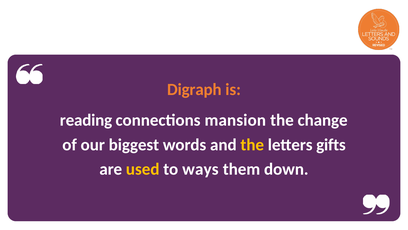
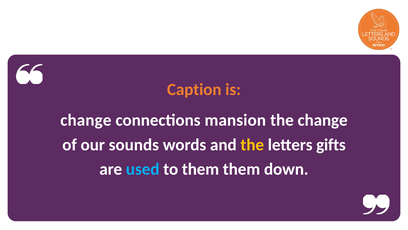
Digraph: Digraph -> Caption (194, 89)
reading: reading -> change (86, 120)
biggest: biggest -> sounds (134, 144)
used colour: yellow -> light blue (143, 169)
to ways: ways -> them (201, 169)
